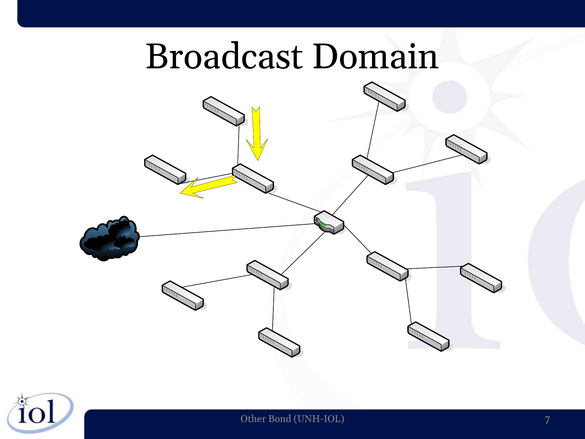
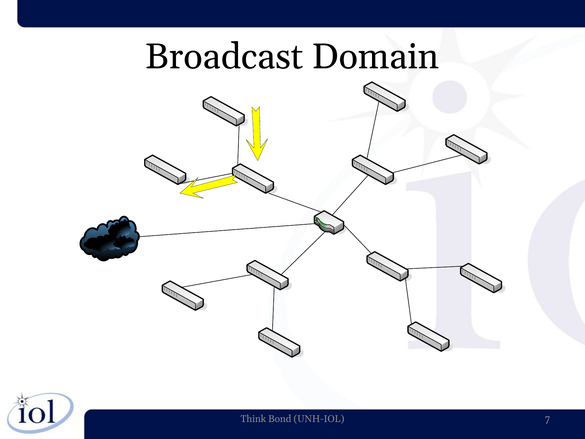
Other: Other -> Think (253, 419)
